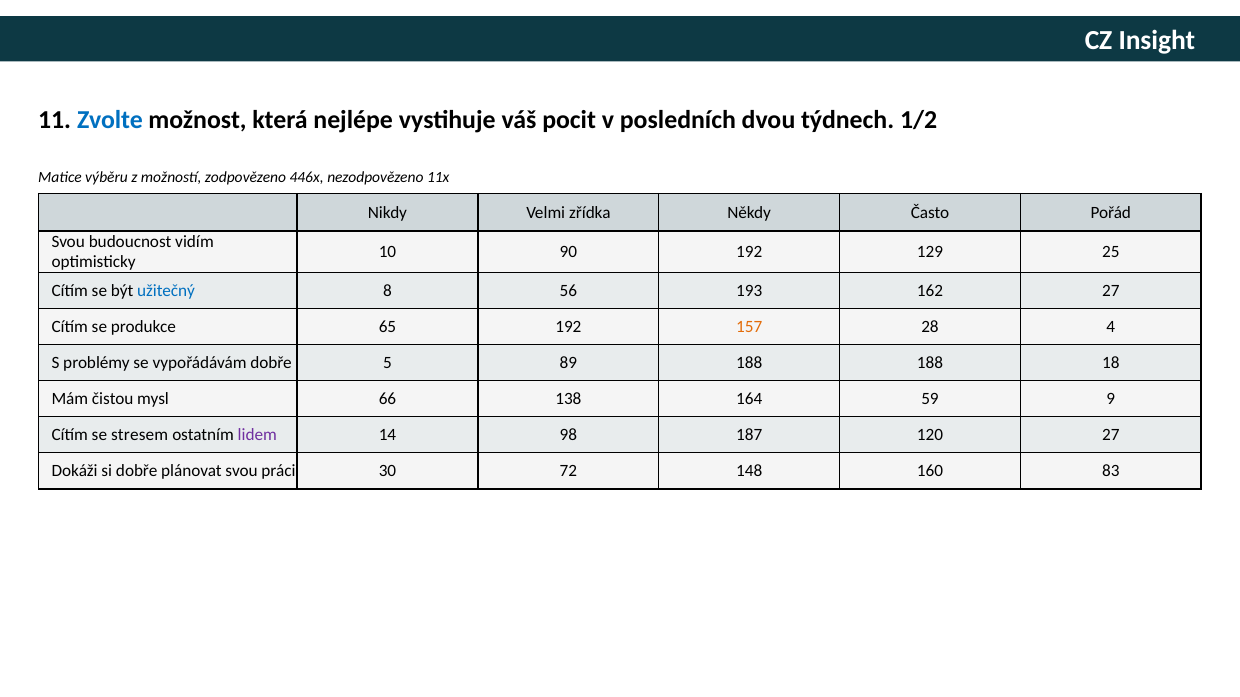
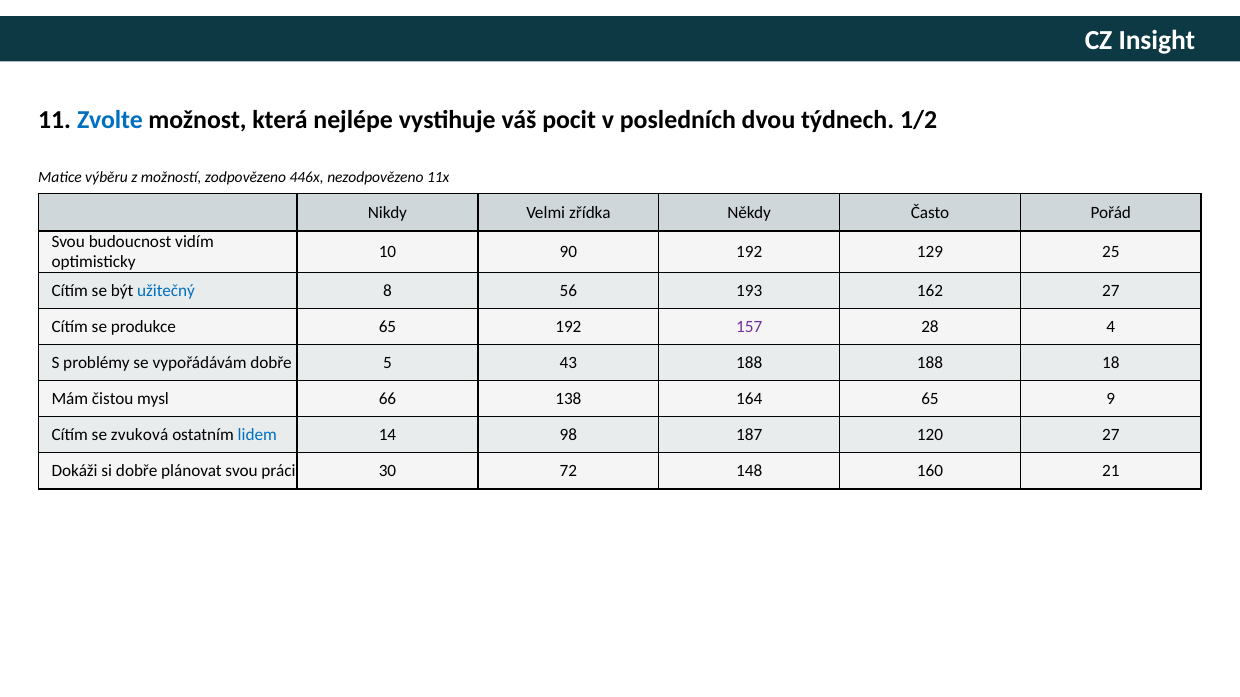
157 colour: orange -> purple (749, 327)
89: 89 -> 43 (568, 363)
164 59: 59 -> 65 (930, 399)
stresem: stresem -> zvuková (140, 435)
lidem colour: purple -> blue (257, 435)
83: 83 -> 21 (1111, 471)
